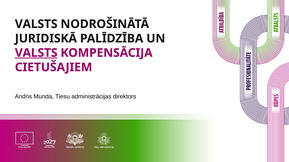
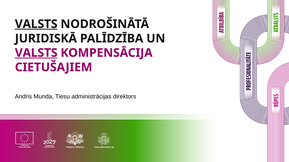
VALSTS underline: none -> present (36, 24)
